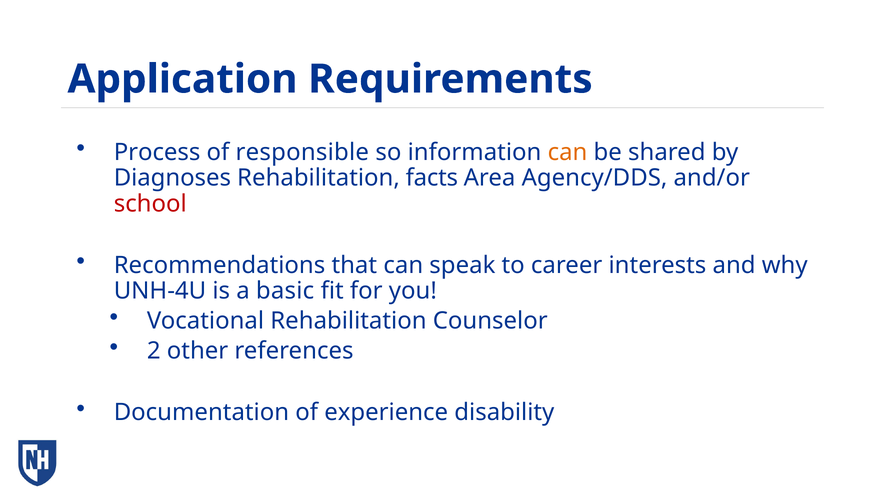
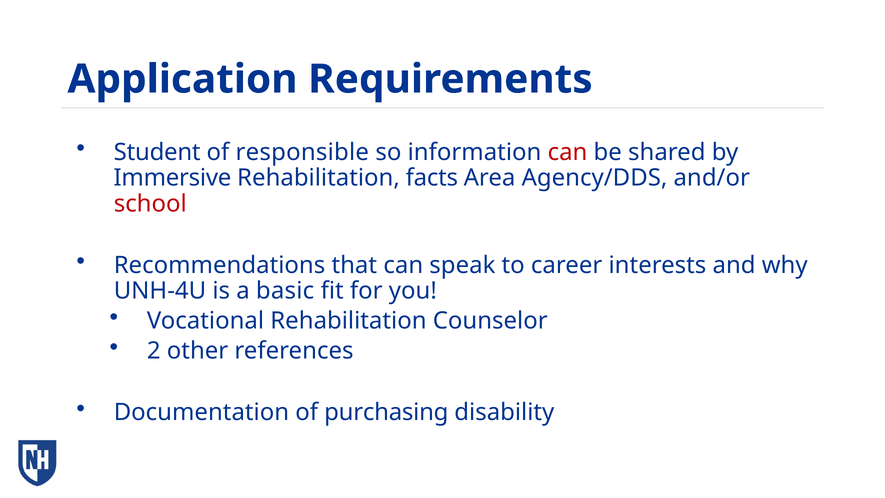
Process: Process -> Student (157, 152)
can colour: orange -> red (568, 152)
Diagnoses: Diagnoses -> Immersive (172, 178)
experience: experience -> purchasing (386, 412)
